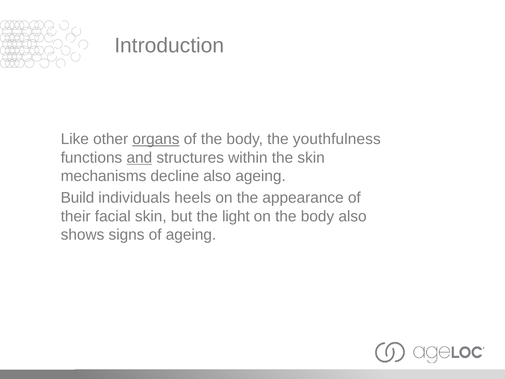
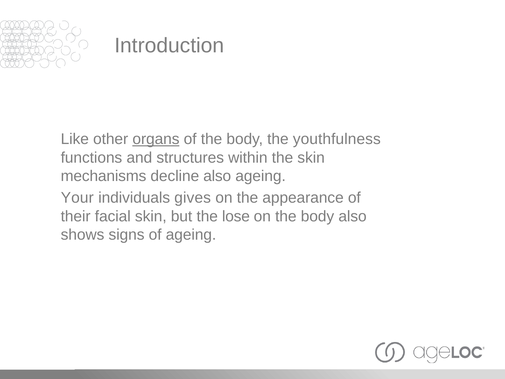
and underline: present -> none (139, 158)
Build: Build -> Your (77, 198)
heels: heels -> gives (193, 198)
light: light -> lose (236, 216)
